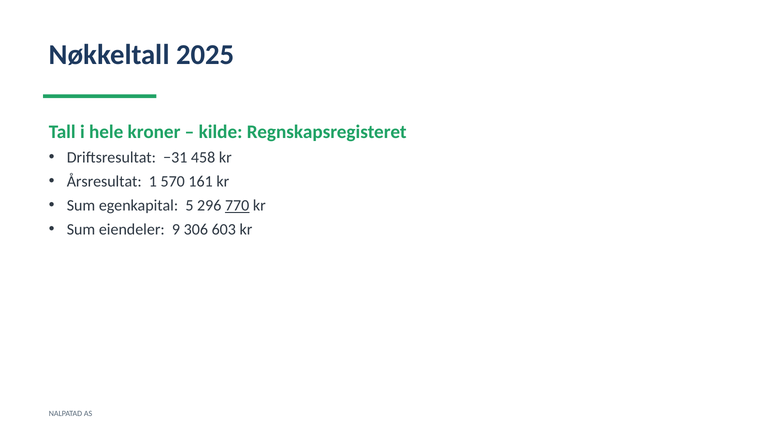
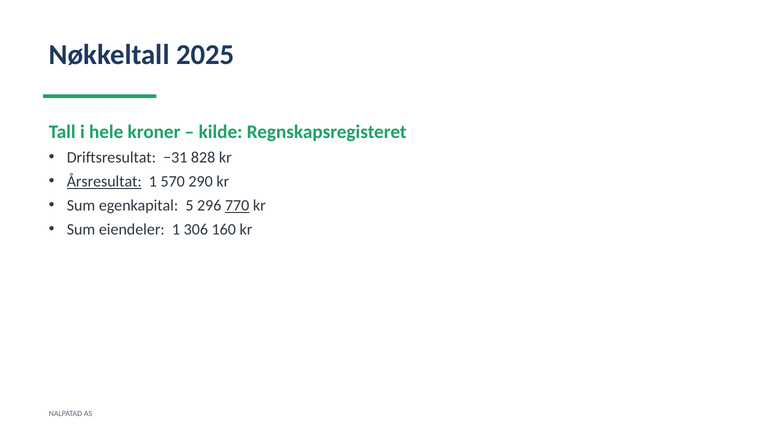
458: 458 -> 828 (203, 158)
Årsresultat underline: none -> present (104, 182)
161: 161 -> 290 (201, 182)
eiendeler 9: 9 -> 1 (176, 230)
603: 603 -> 160 (224, 230)
